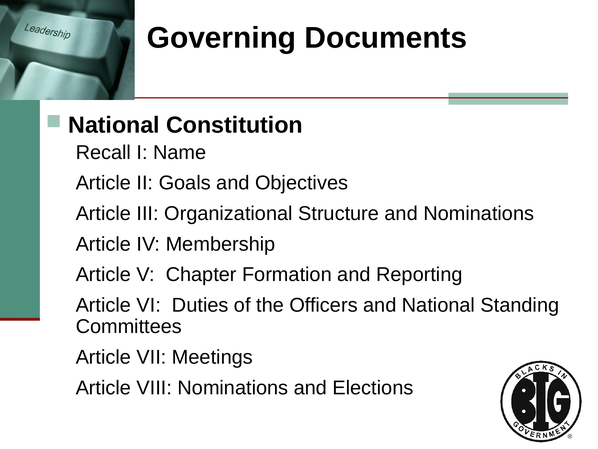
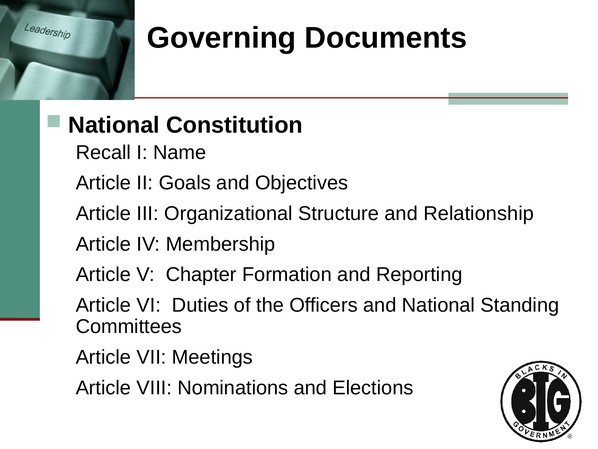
and Nominations: Nominations -> Relationship (479, 213)
